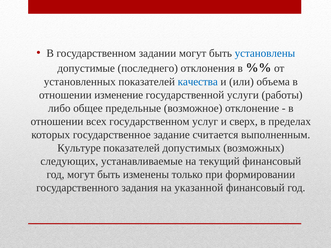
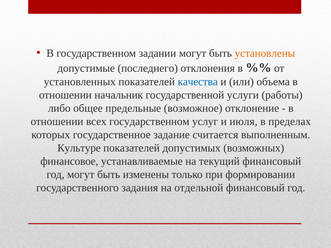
установлены colour: blue -> orange (265, 53)
изменение: изменение -> начальник (119, 95)
сверх: сверх -> июля (244, 122)
следующих: следующих -> финансовое (69, 161)
указанной: указанной -> отдельной (199, 188)
